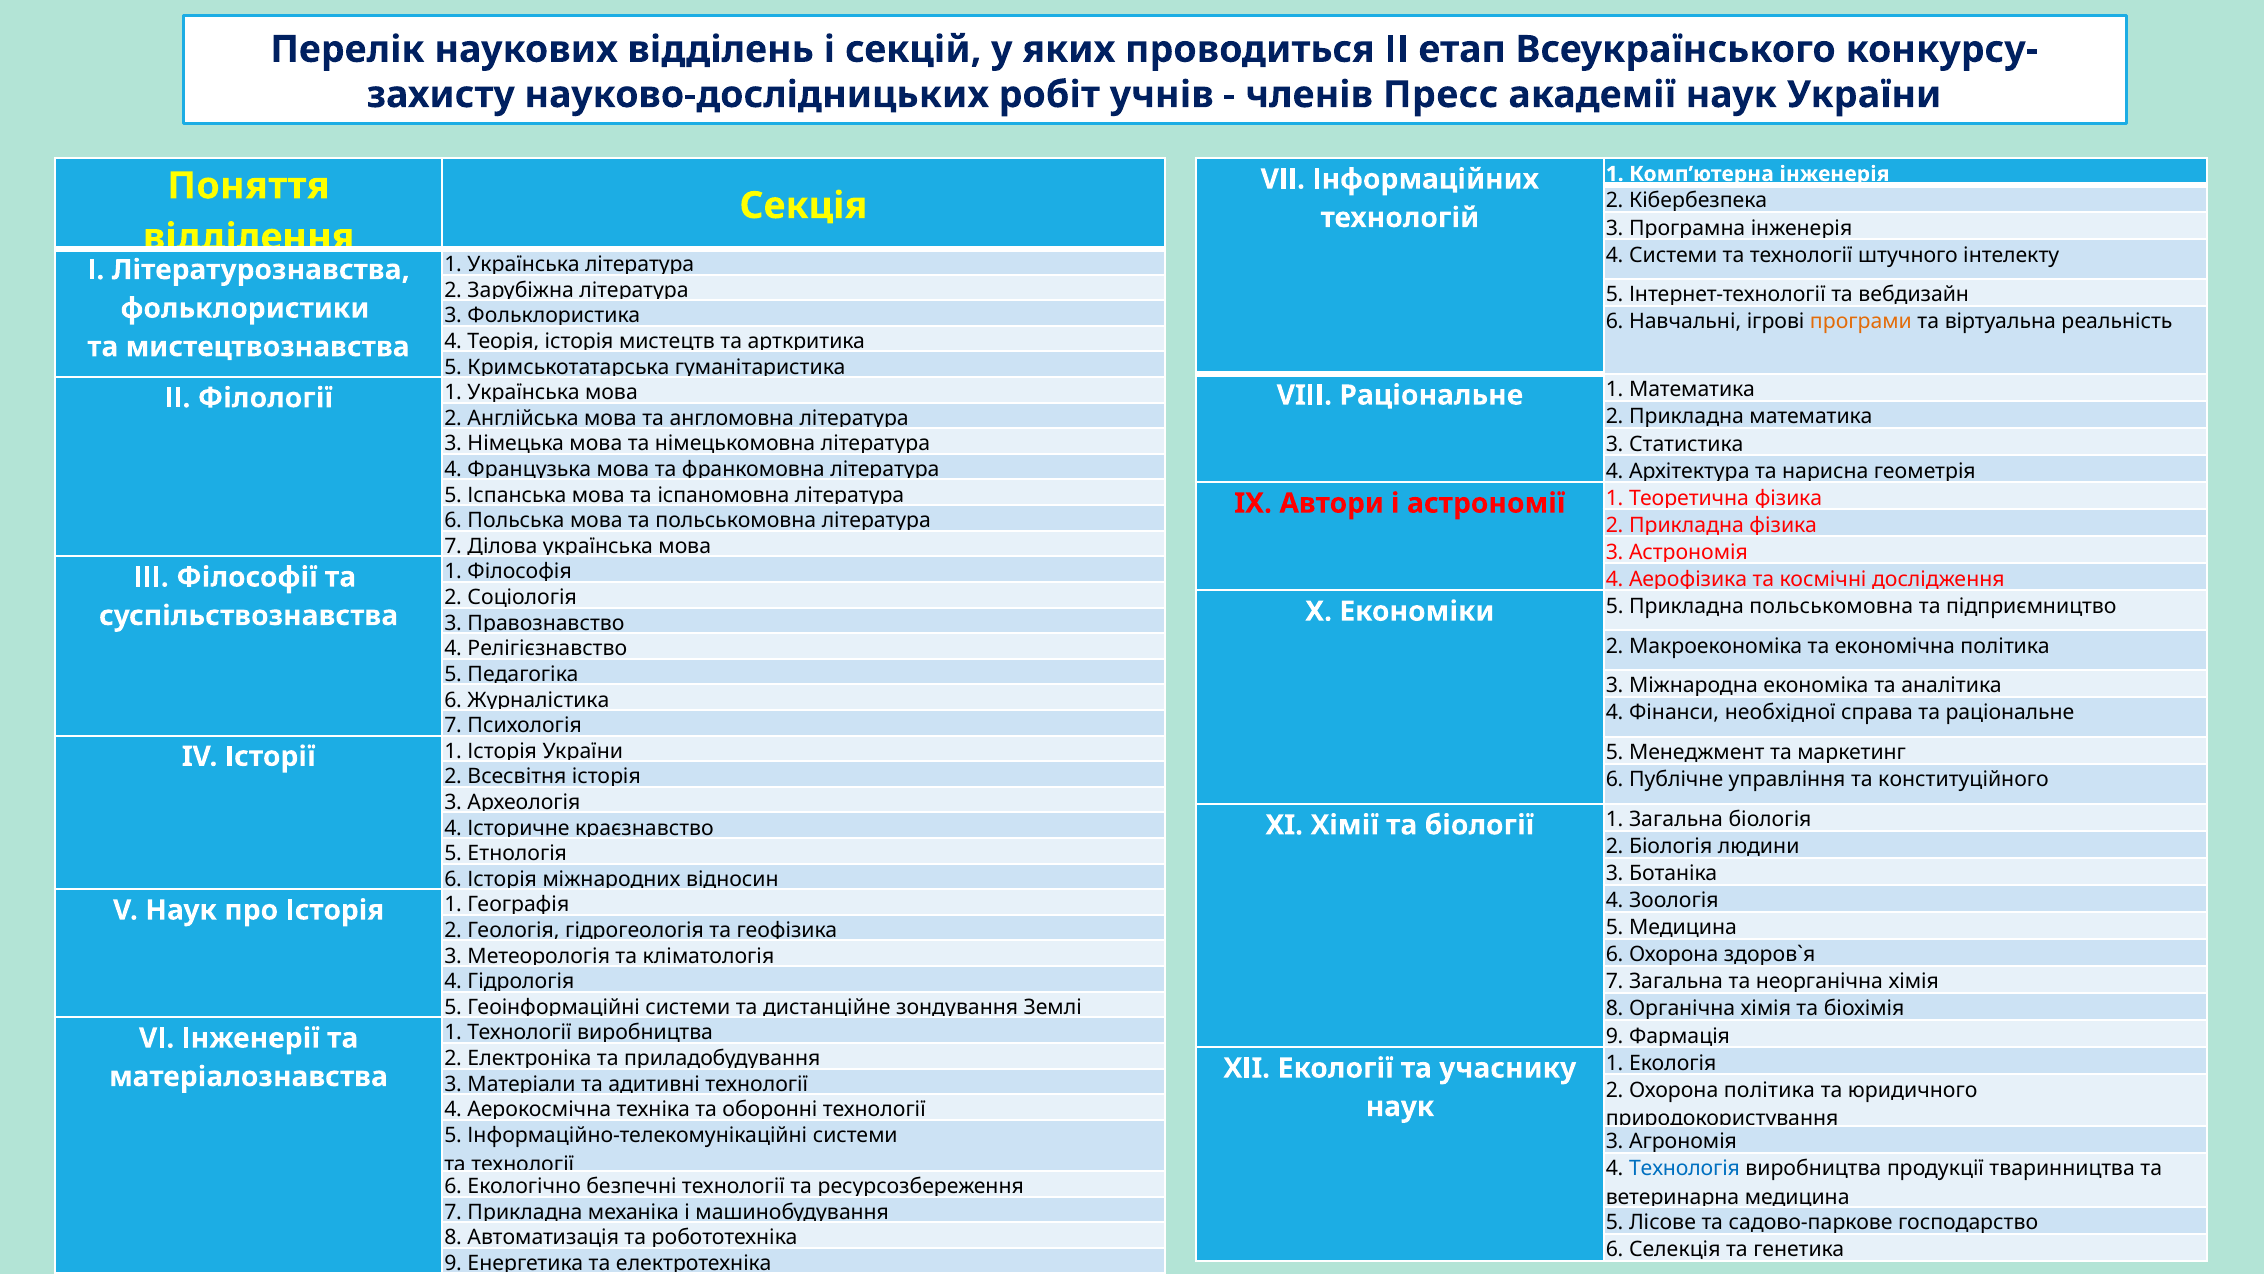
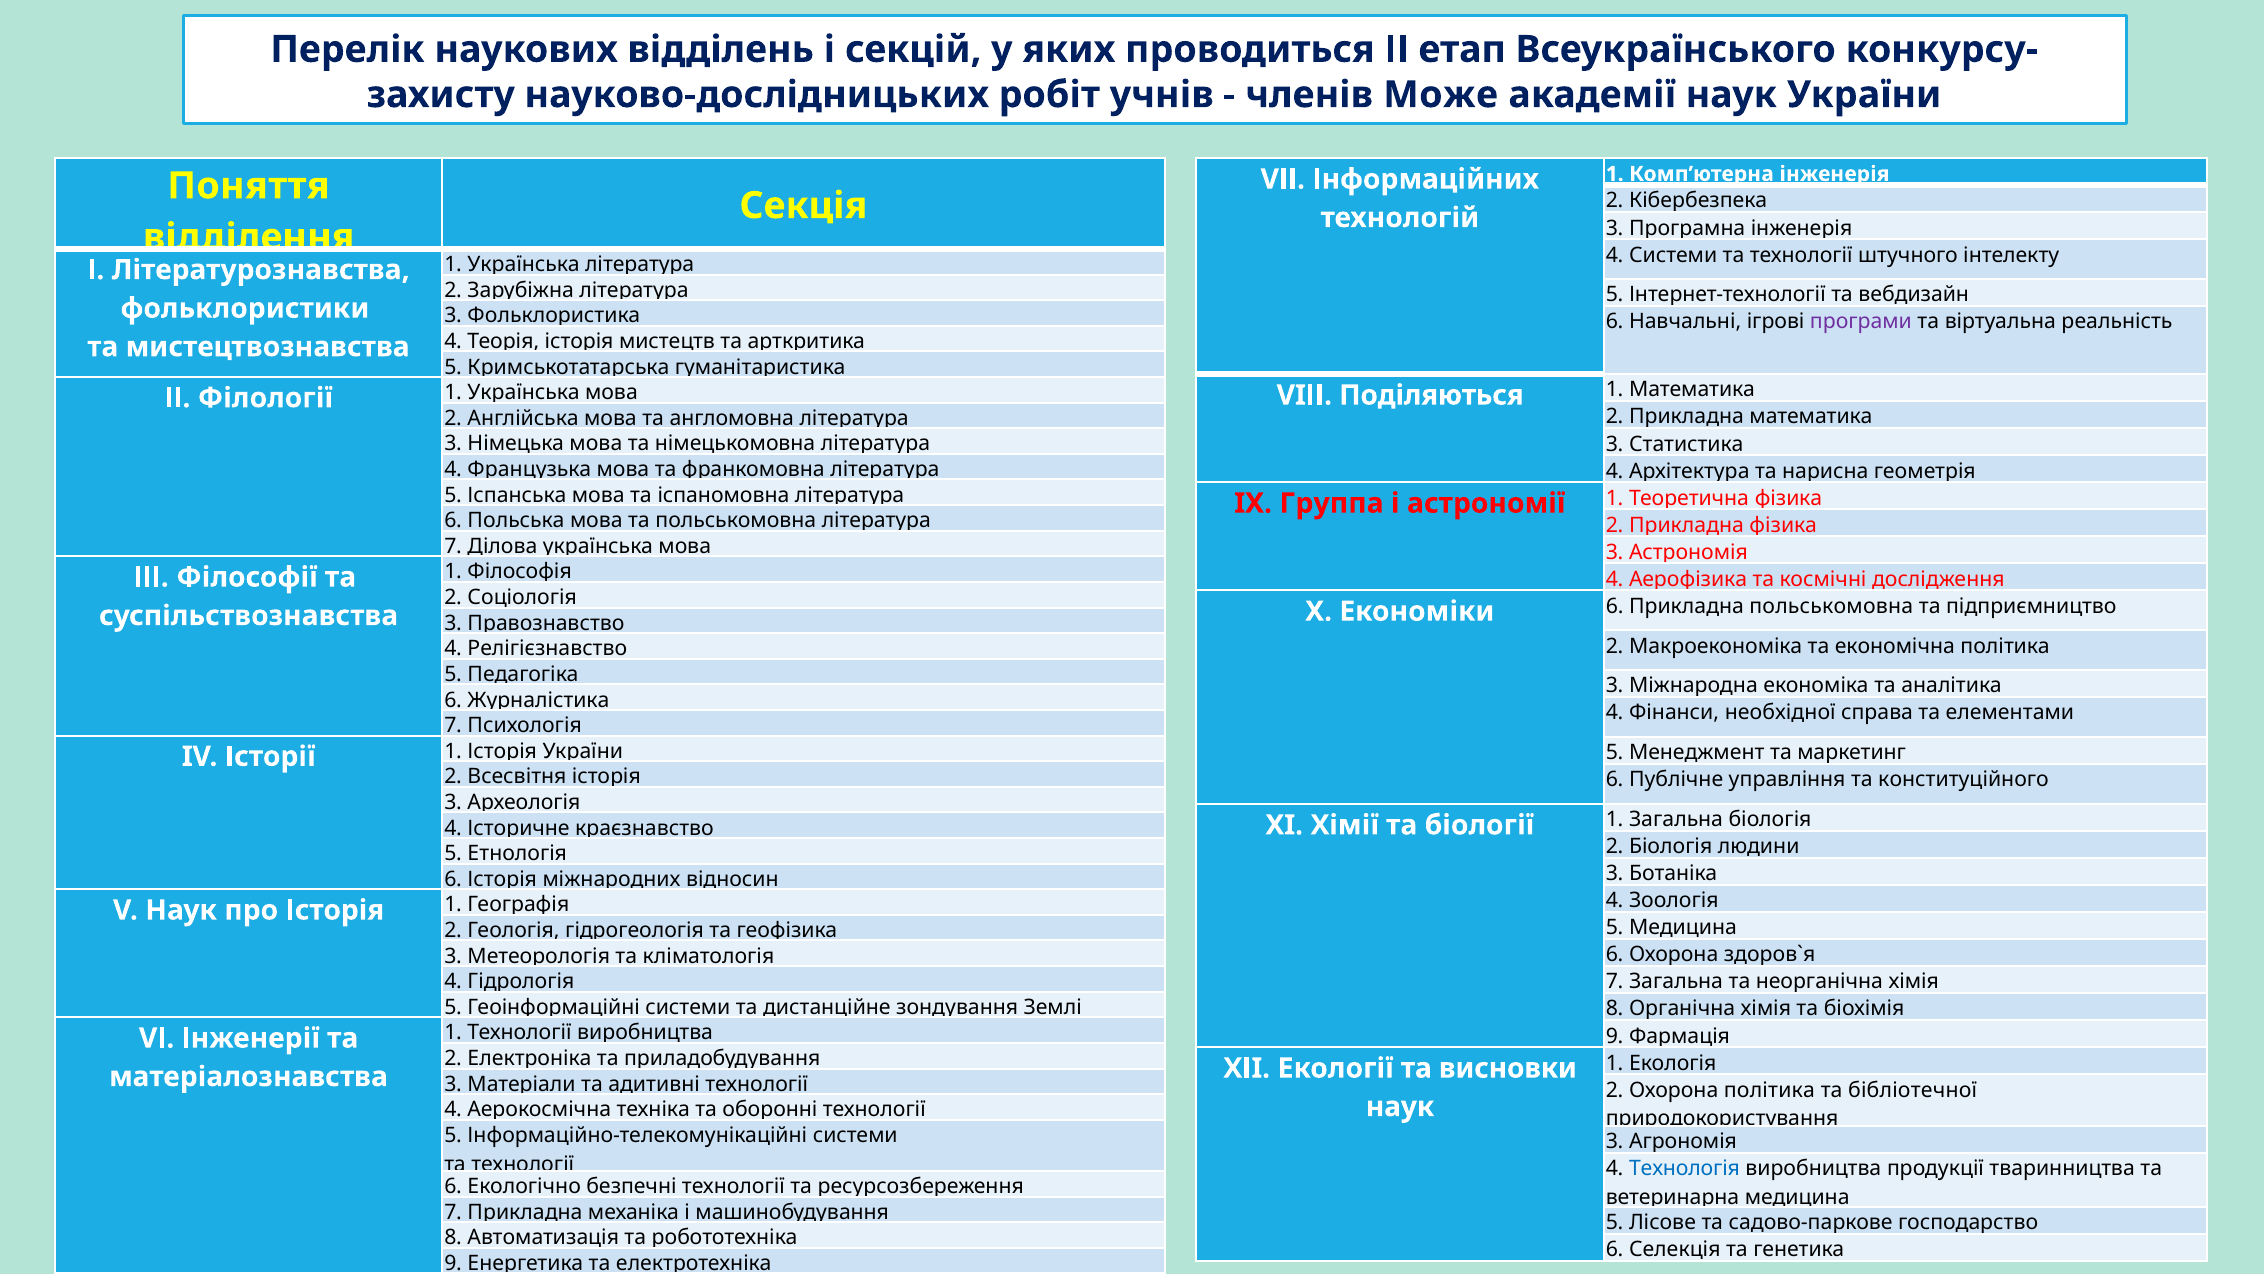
Пресс: Пресс -> Може (1441, 95)
програми colour: orange -> purple (1861, 322)
VIІІ Раціональне: Раціональне -> Поділяються (1431, 395)
Автори: Автори -> Группа (1332, 503)
Економіки 5: 5 -> 6 (1615, 606)
та раціональне: раціональне -> елементами (2010, 713)
учаснику: учаснику -> висновки (1508, 1068)
юридичного: юридичного -> бібліотечної (1913, 1090)
